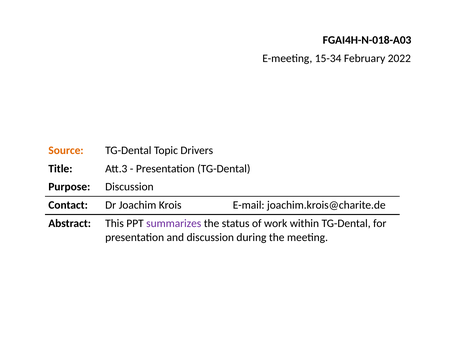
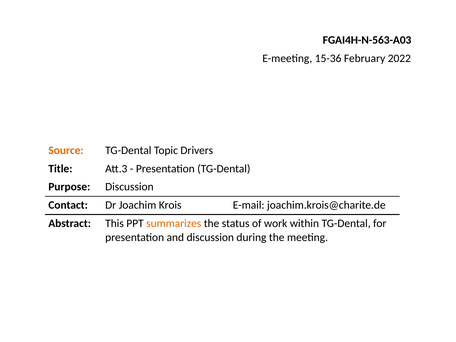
FGAI4H-N-018-A03: FGAI4H-N-018-A03 -> FGAI4H-N-563-A03 (367, 40)
15-34: 15-34 -> 15-36 (328, 58)
summarizes colour: purple -> orange (174, 223)
